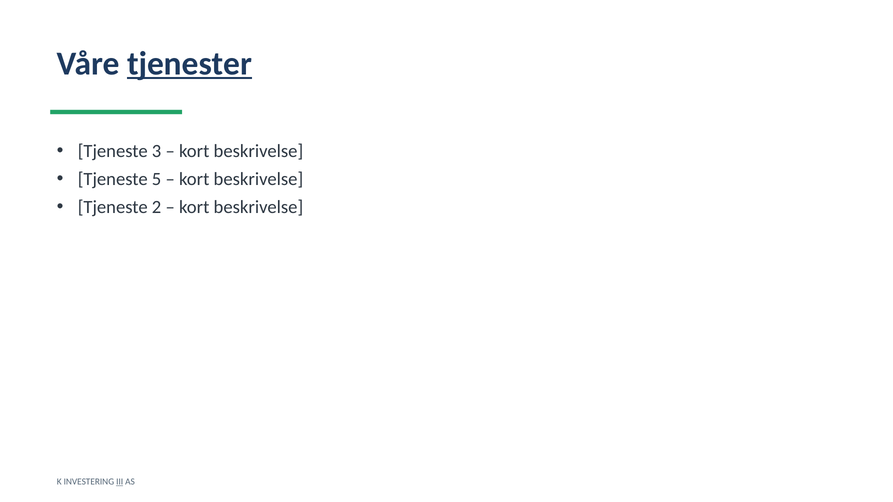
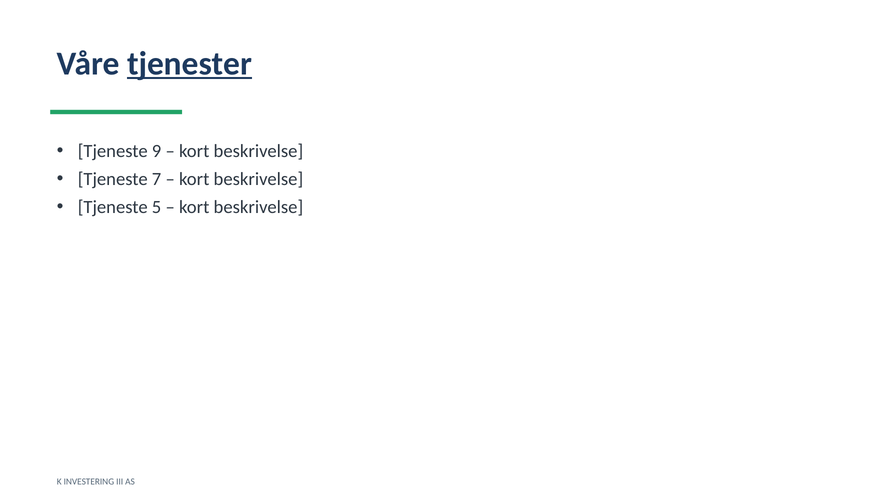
3: 3 -> 9 (157, 151)
5: 5 -> 7 (157, 179)
2: 2 -> 5 (157, 207)
III underline: present -> none (120, 482)
